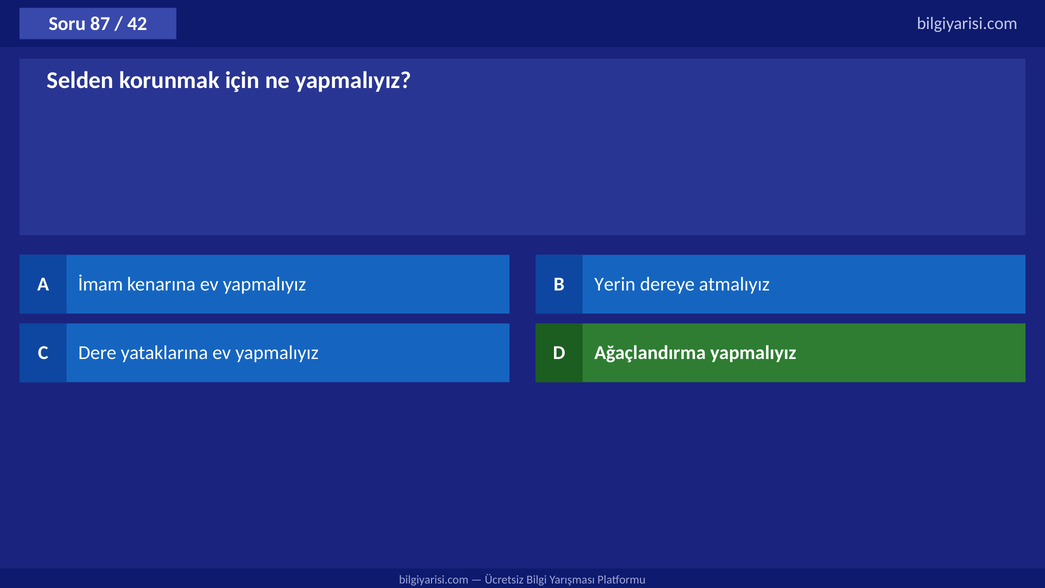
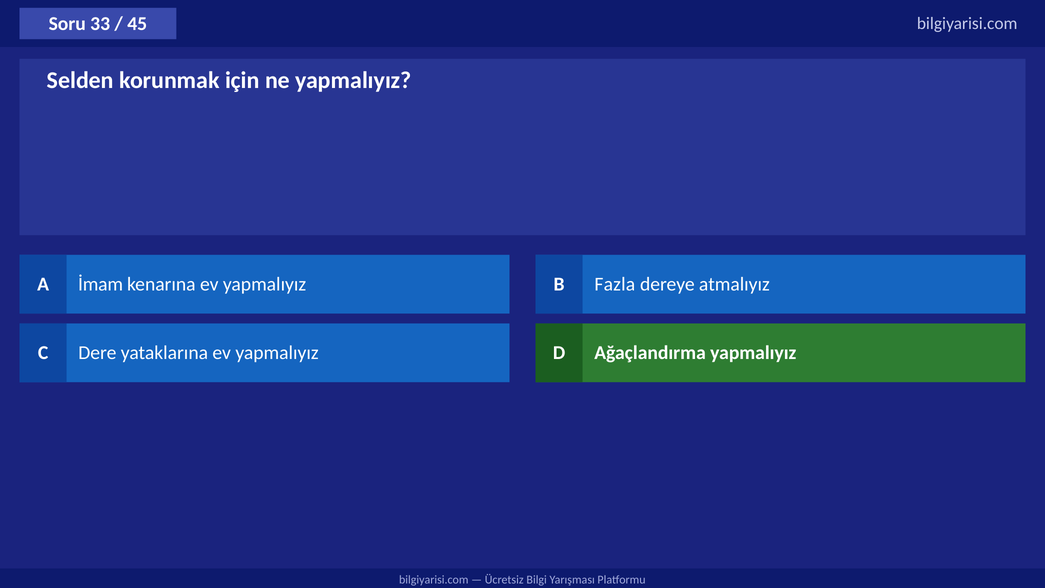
87: 87 -> 33 (100, 24)
42: 42 -> 45 (137, 24)
Yerin: Yerin -> Fazla (615, 284)
